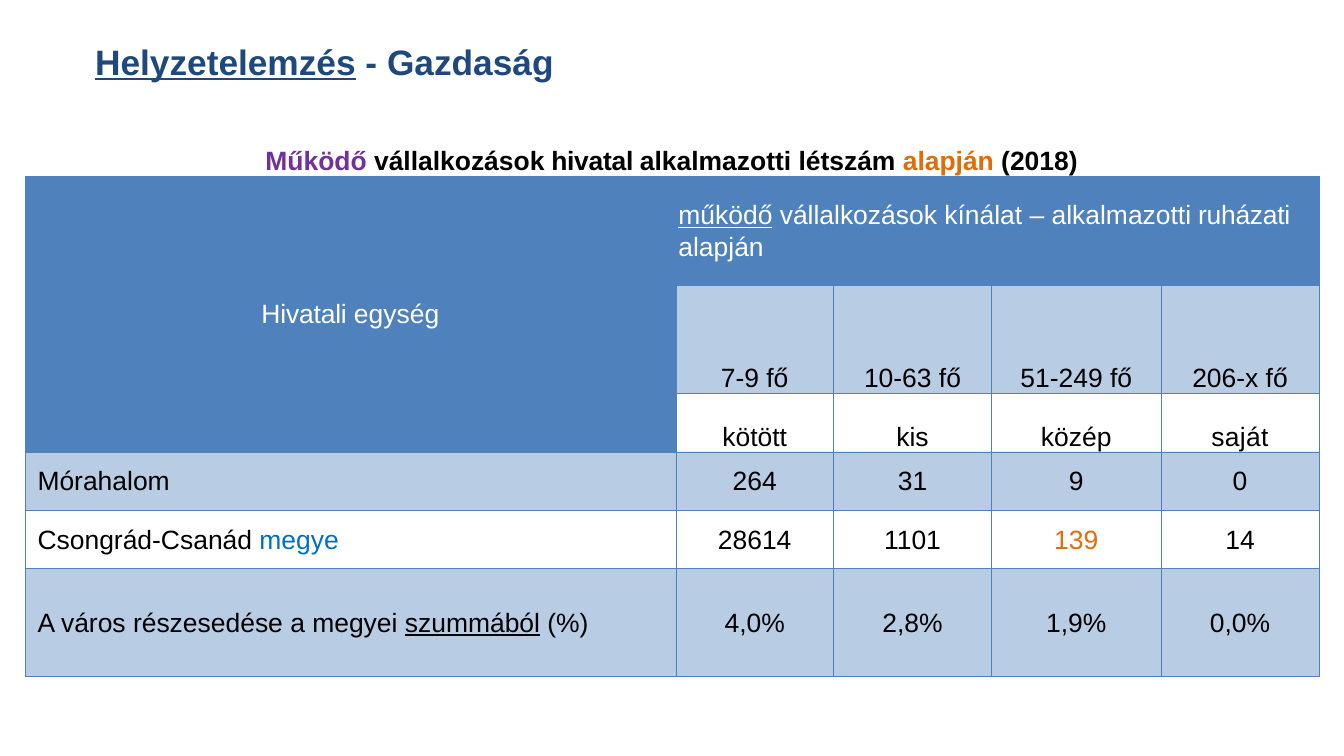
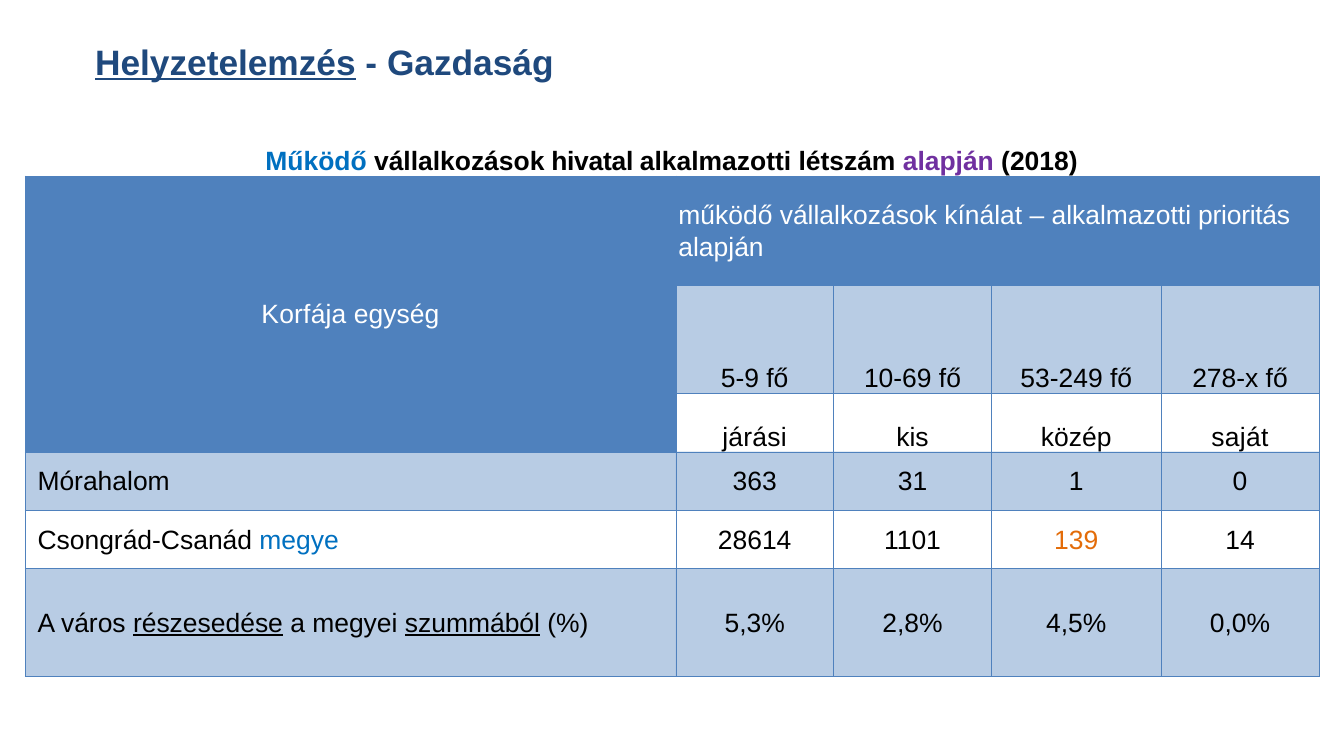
Működő colour: purple -> blue (316, 161)
alapján colour: orange -> purple (948, 161)
működő underline: present -> none (725, 216)
ruházati: ruházati -> prioritás (1244, 216)
Hivatali: Hivatali -> Korfája (304, 315)
7-9: 7-9 -> 5-9 (740, 379)
10-63: 10-63 -> 10-69 (898, 379)
51-249: 51-249 -> 53-249 (1062, 379)
206-x: 206-x -> 278-x (1225, 379)
kötött: kötött -> járási (755, 437)
264: 264 -> 363 (755, 482)
9: 9 -> 1 (1076, 482)
részesedése underline: none -> present (208, 624)
4,0%: 4,0% -> 5,3% (755, 624)
1,9%: 1,9% -> 4,5% (1076, 624)
